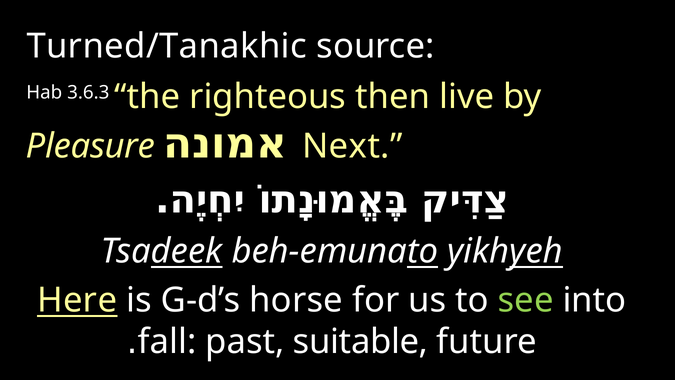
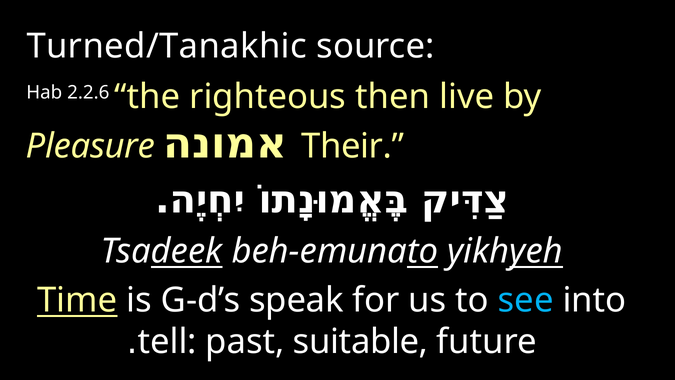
3.6.3: 3.6.3 -> 2.2.6 (88, 93)
Next: Next -> Their (353, 146)
Here: Here -> Time (77, 300)
horse: horse -> speak (296, 300)
see colour: light green -> light blue (526, 300)
fall: fall -> tell (167, 342)
